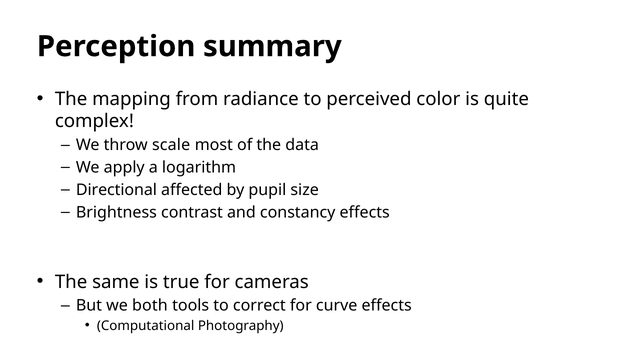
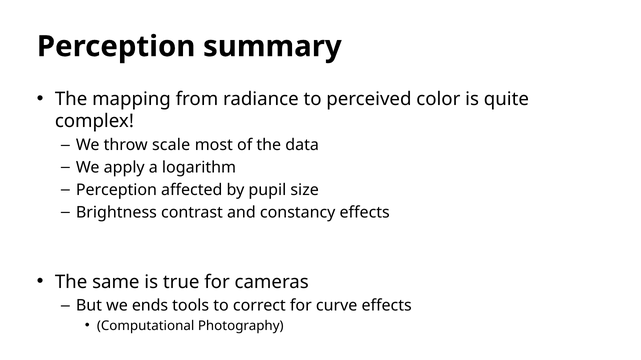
Directional: Directional -> Perception (116, 190)
both: both -> ends (150, 306)
